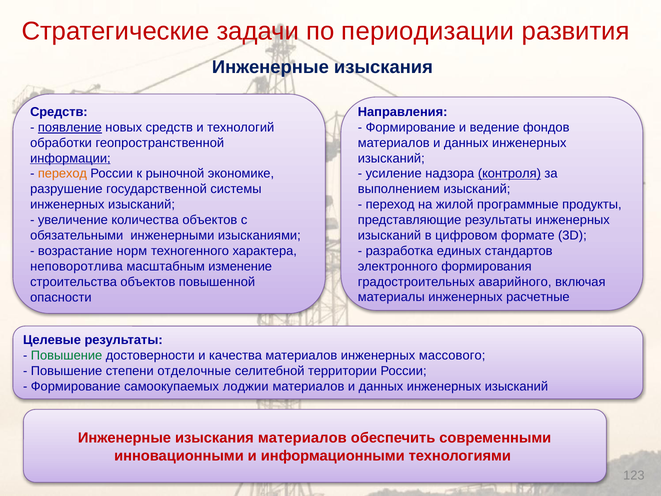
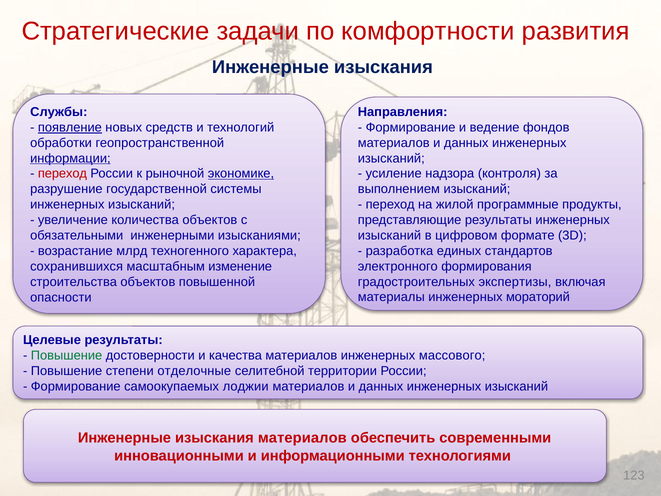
периодизации: периодизации -> комфортности (428, 31)
Средств: Средств -> Службы (59, 112)
переход colour: orange -> red (62, 174)
экономике underline: none -> present (241, 174)
контроля underline: present -> none (509, 174)
норм: норм -> млрд (132, 251)
неповоротлива: неповоротлива -> сохранившихся (77, 266)
аварийного: аварийного -> экспертизы (515, 282)
расчетные: расчетные -> мораторий (538, 297)
